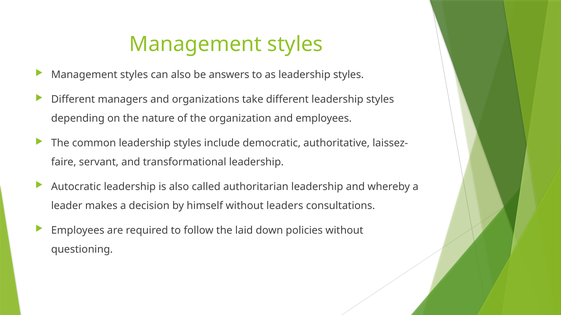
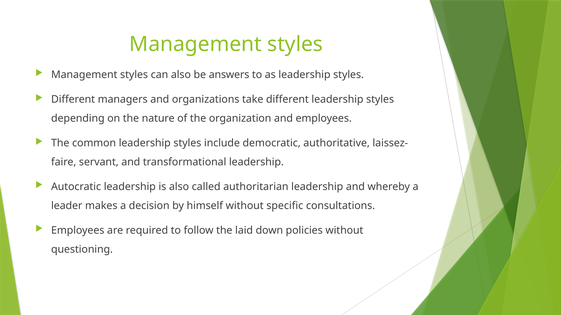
leaders: leaders -> specific (285, 206)
